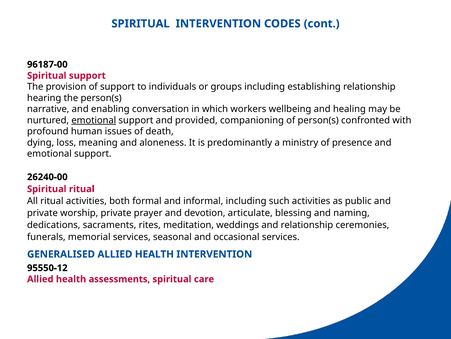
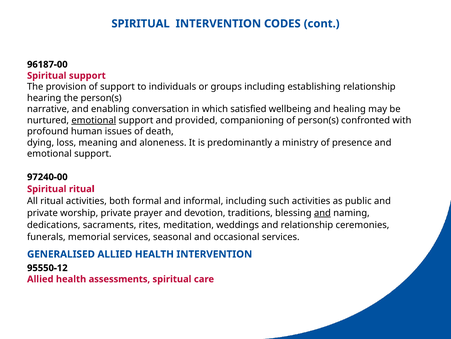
workers: workers -> satisfied (248, 109)
26240-00: 26240-00 -> 97240-00 (47, 177)
articulate: articulate -> traditions (250, 213)
and underline: none -> present (322, 213)
